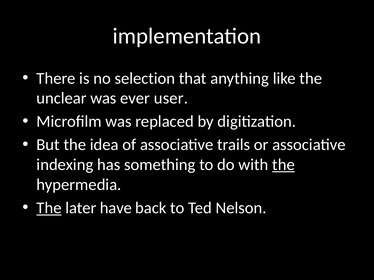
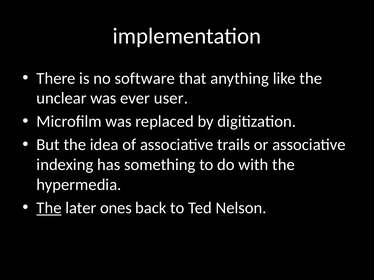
selection: selection -> software (145, 78)
the underline: present -> none (283, 165)
have: have -> ones (116, 208)
